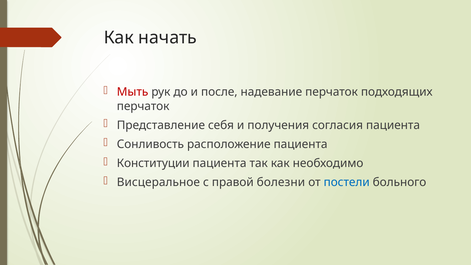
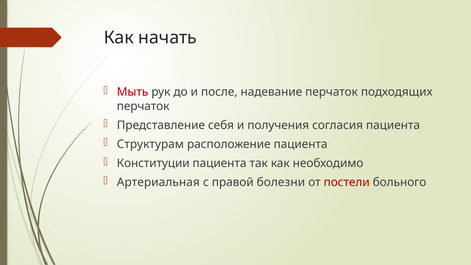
Сонливость: Сонливость -> Структурам (150, 144)
Висцеральное: Висцеральное -> Артериальная (158, 182)
постели colour: blue -> red (347, 182)
